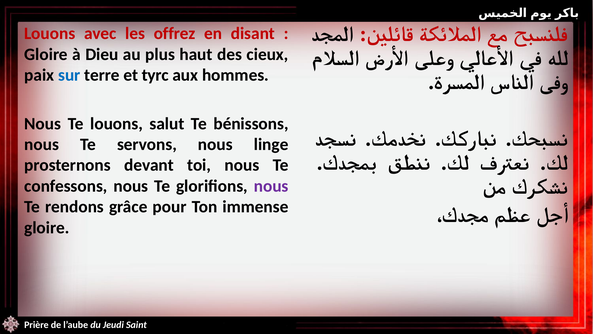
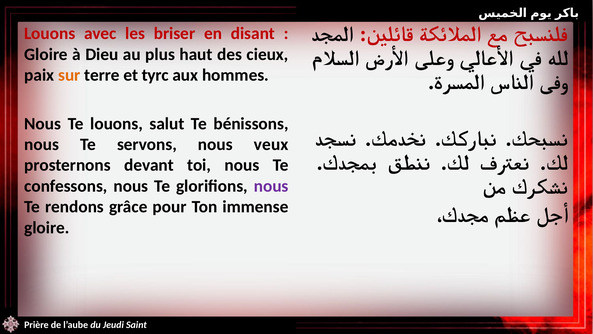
offrez: offrez -> briser (174, 33)
sur colour: blue -> orange (69, 75)
linge: linge -> veux (271, 144)
